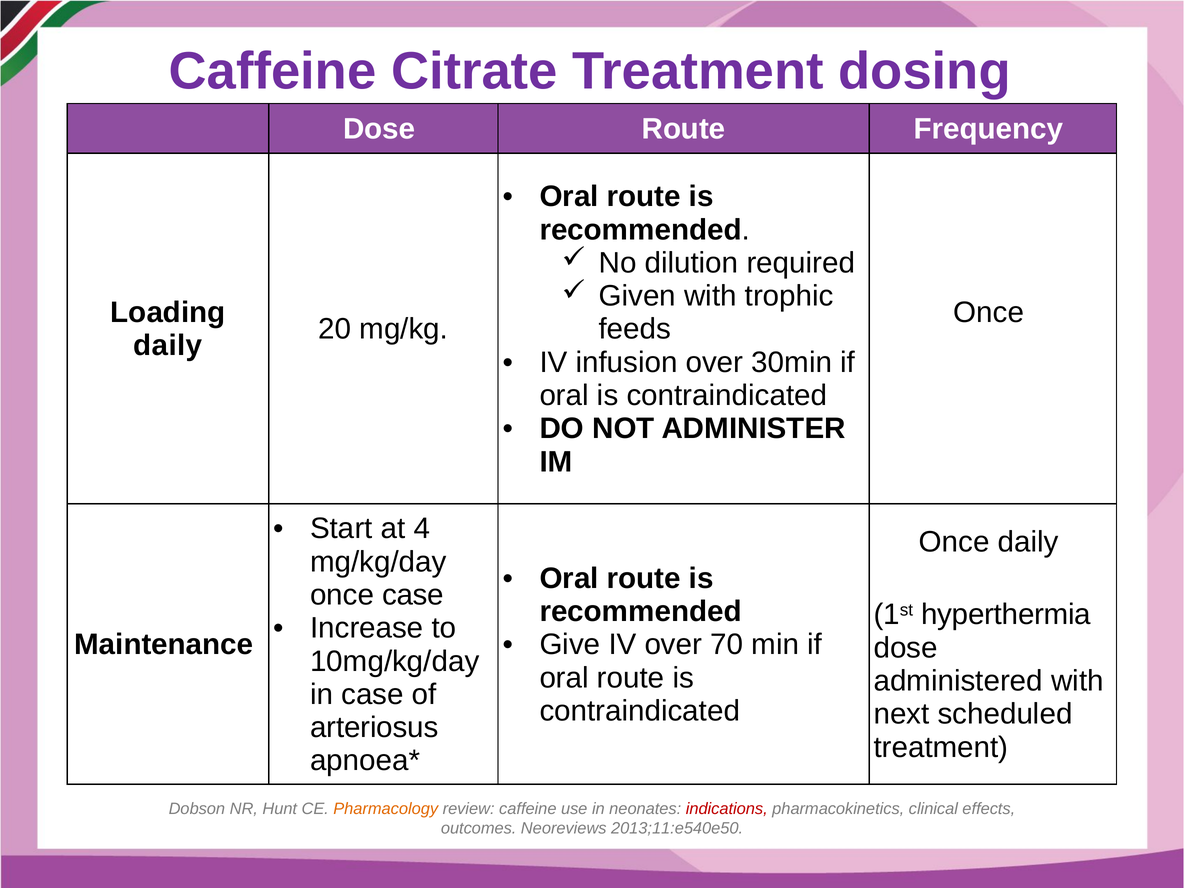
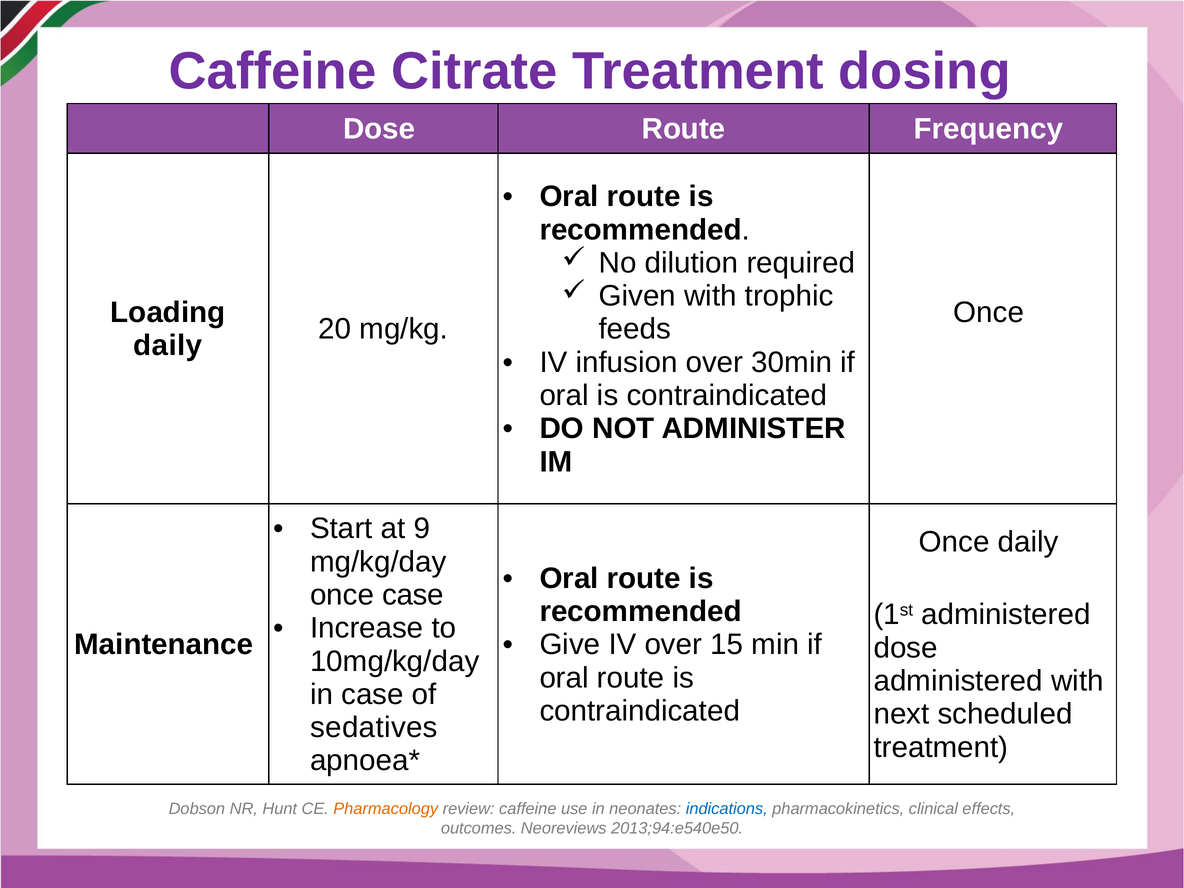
4: 4 -> 9 (422, 529)
1st hyperthermia: hyperthermia -> administered (1006, 615)
70: 70 -> 15 (727, 645)
arteriosus: arteriosus -> sedatives (374, 728)
indications colour: red -> blue (727, 809)
2013;11:e540e50: 2013;11:e540e50 -> 2013;94:e540e50 (677, 829)
